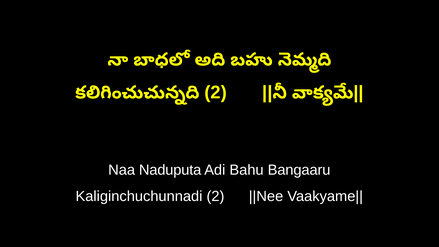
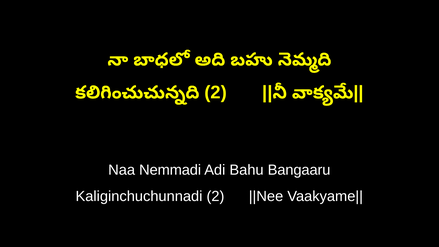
Naduputa: Naduputa -> Nemmadi (170, 170)
